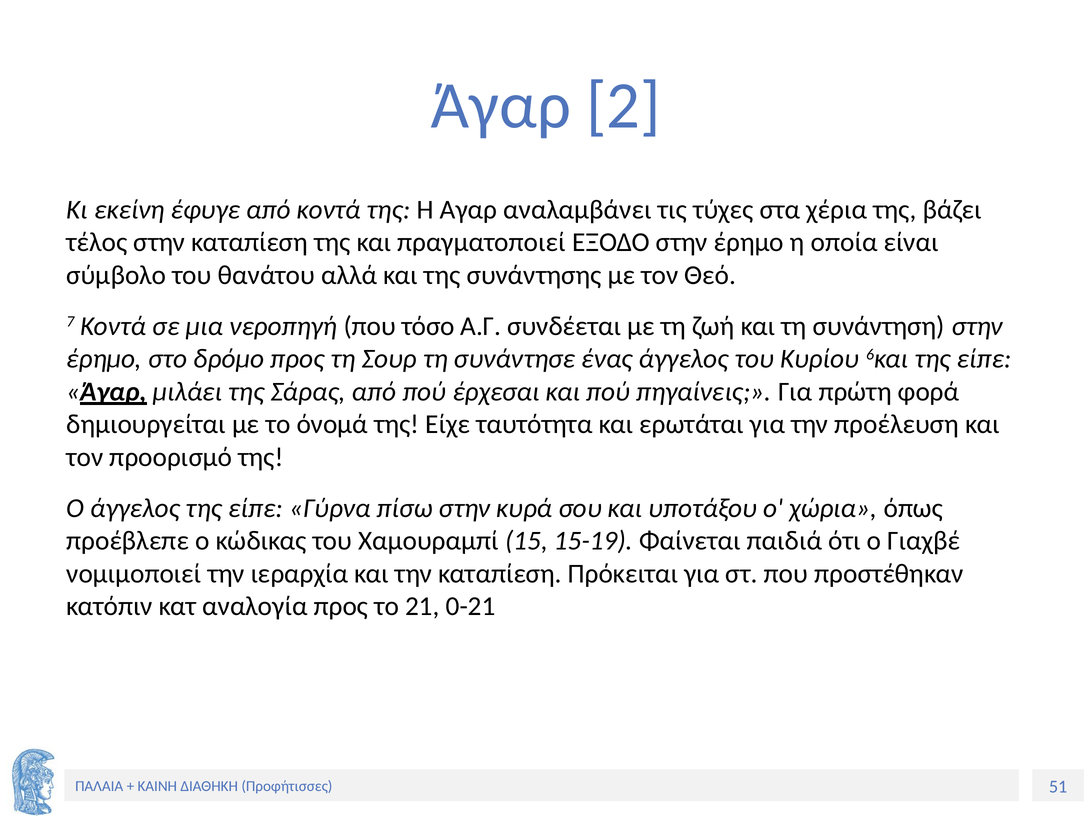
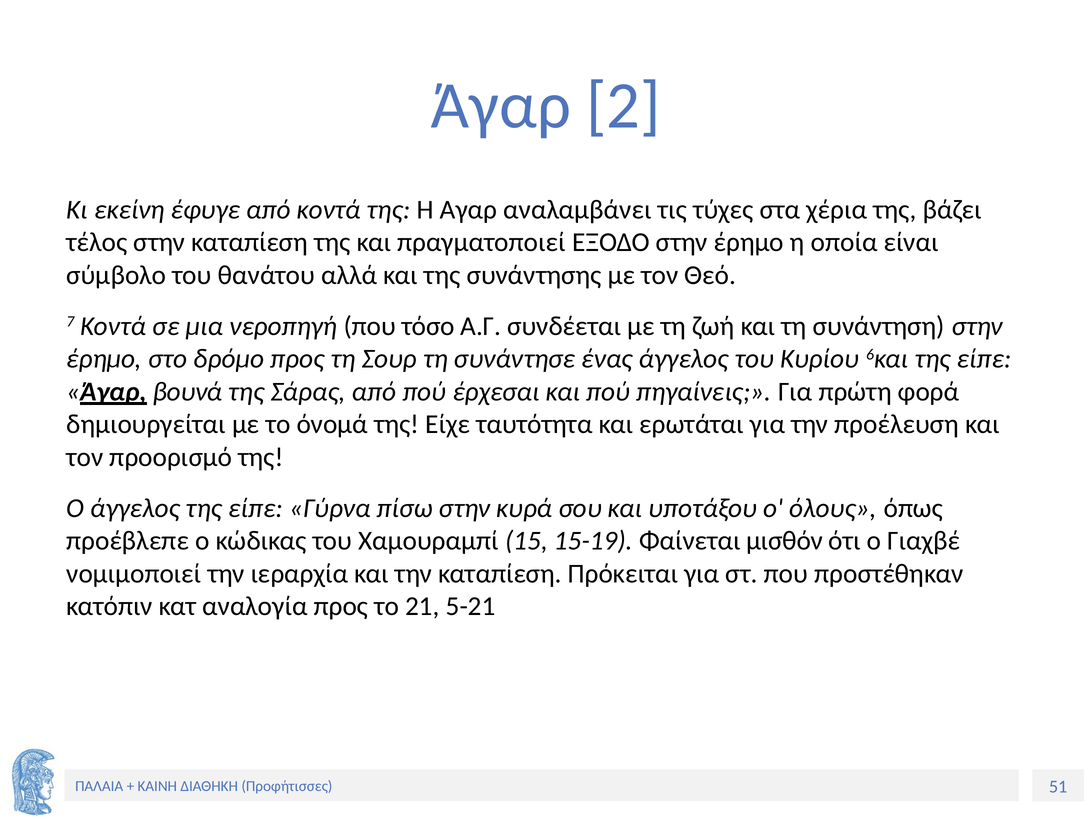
μιλάει: μιλάει -> βουνά (188, 392)
χώρια: χώρια -> όλους (833, 508)
παιδιά: παιδιά -> μισθόν (785, 541)
0-21: 0-21 -> 5-21 (471, 606)
